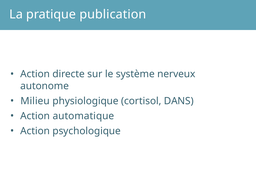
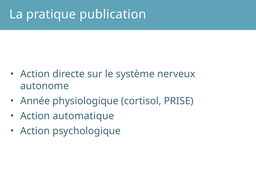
Milieu: Milieu -> Année (35, 101)
DANS: DANS -> PRISE (179, 101)
